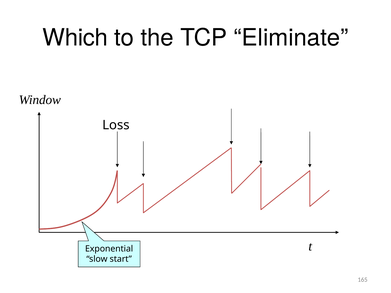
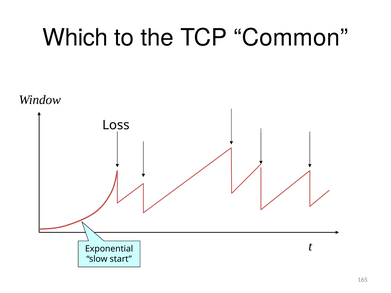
Eliminate: Eliminate -> Common (291, 38)
